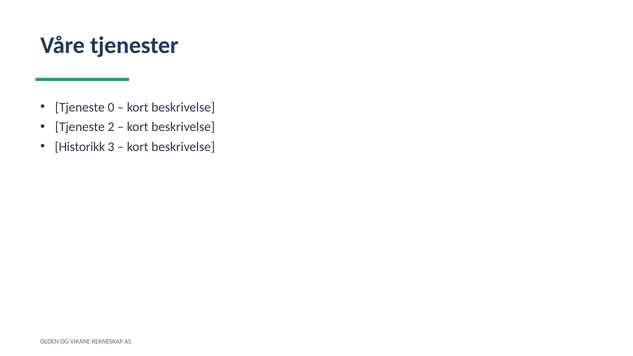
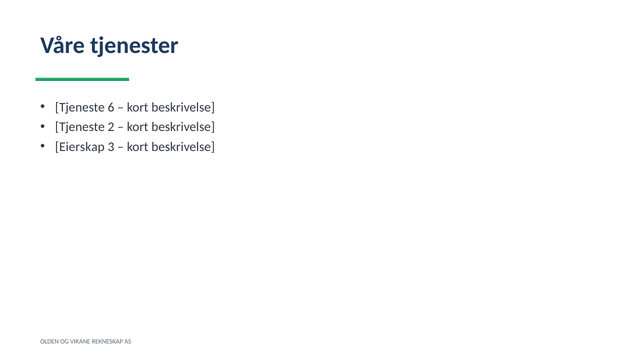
0: 0 -> 6 (111, 107)
Historikk: Historikk -> Eierskap (80, 147)
